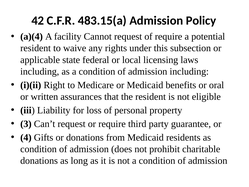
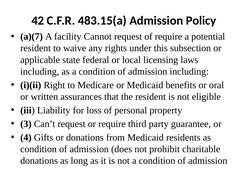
a)(4: a)(4 -> a)(7 (32, 36)
